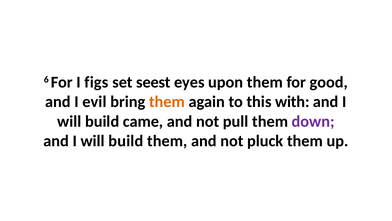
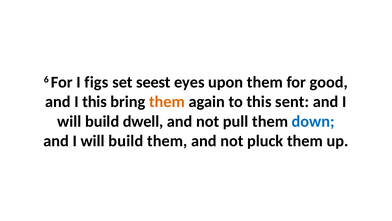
I evil: evil -> this (95, 102)
with: with -> sent (292, 102)
came: came -> dwell (143, 121)
down colour: purple -> blue (313, 121)
